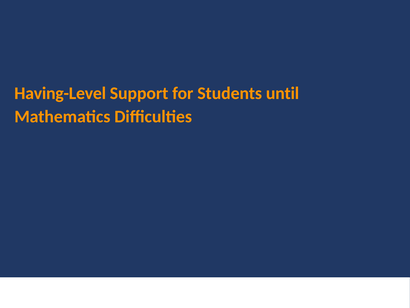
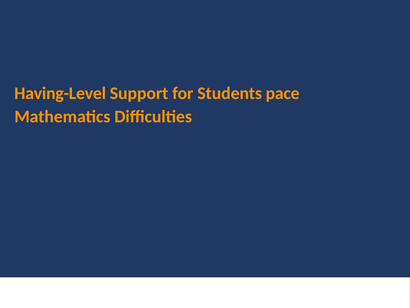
until: until -> pace (283, 93)
